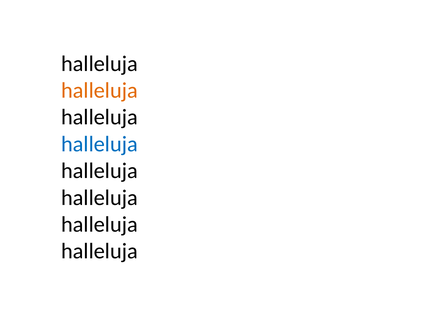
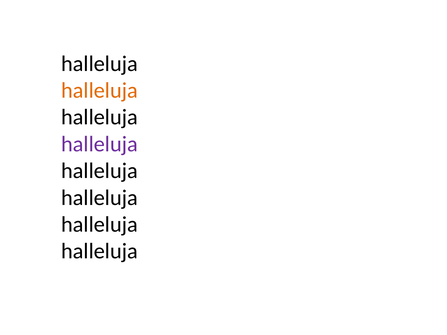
halleluja colour: blue -> purple (100, 144)
